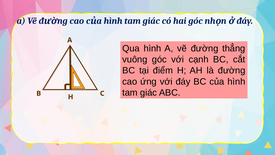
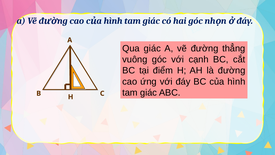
Qua hình: hình -> giác (152, 48)
